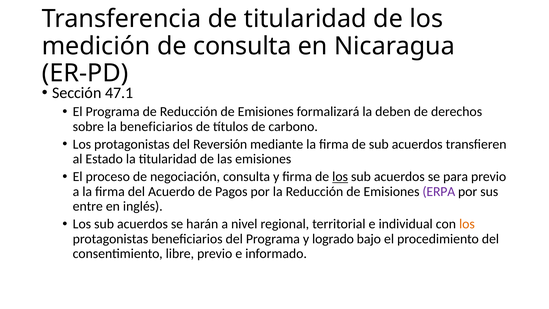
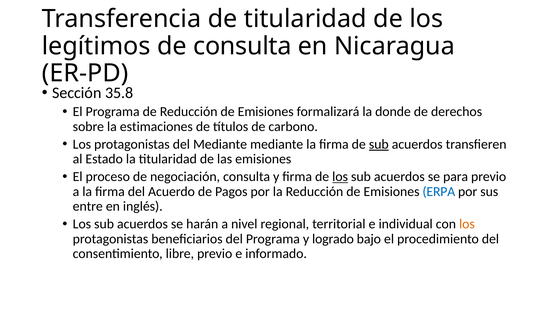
medición: medición -> legítimos (96, 46)
47.1: 47.1 -> 35.8 (119, 93)
deben: deben -> donde (393, 112)
la beneficiarios: beneficiarios -> estimaciones (156, 127)
del Reversión: Reversión -> Mediante (220, 144)
sub underline: none -> present (379, 144)
ERPA colour: purple -> blue (439, 192)
